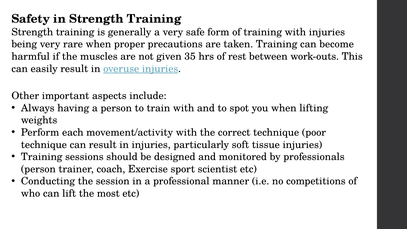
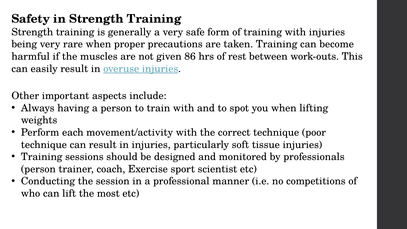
35: 35 -> 86 (190, 56)
